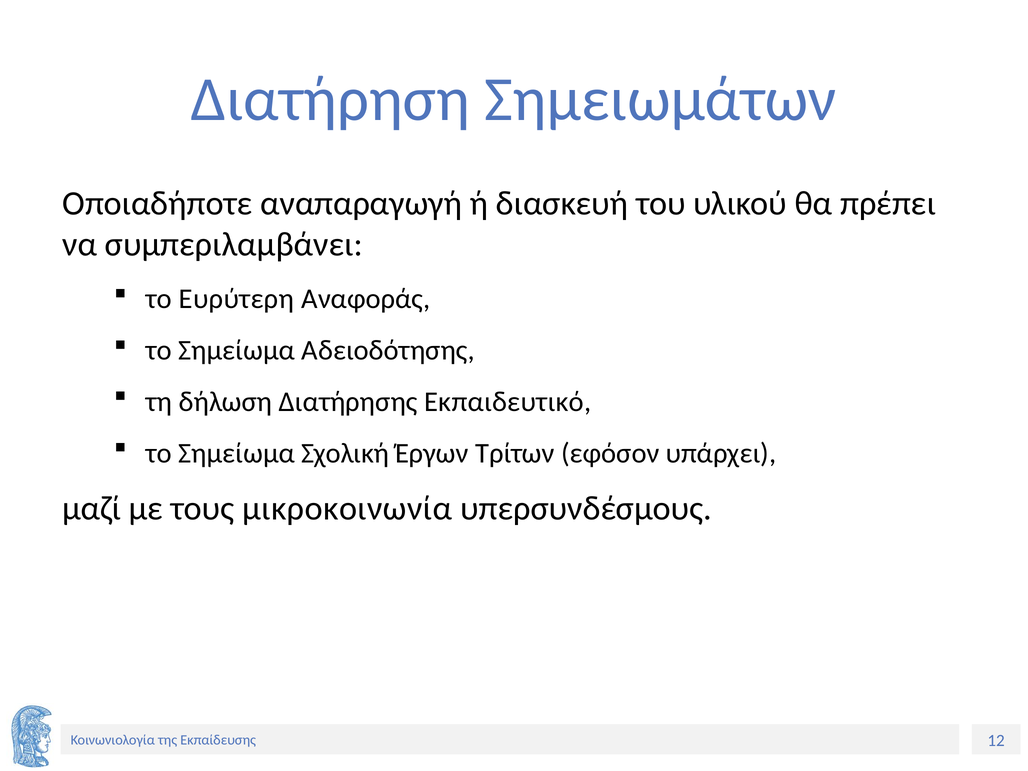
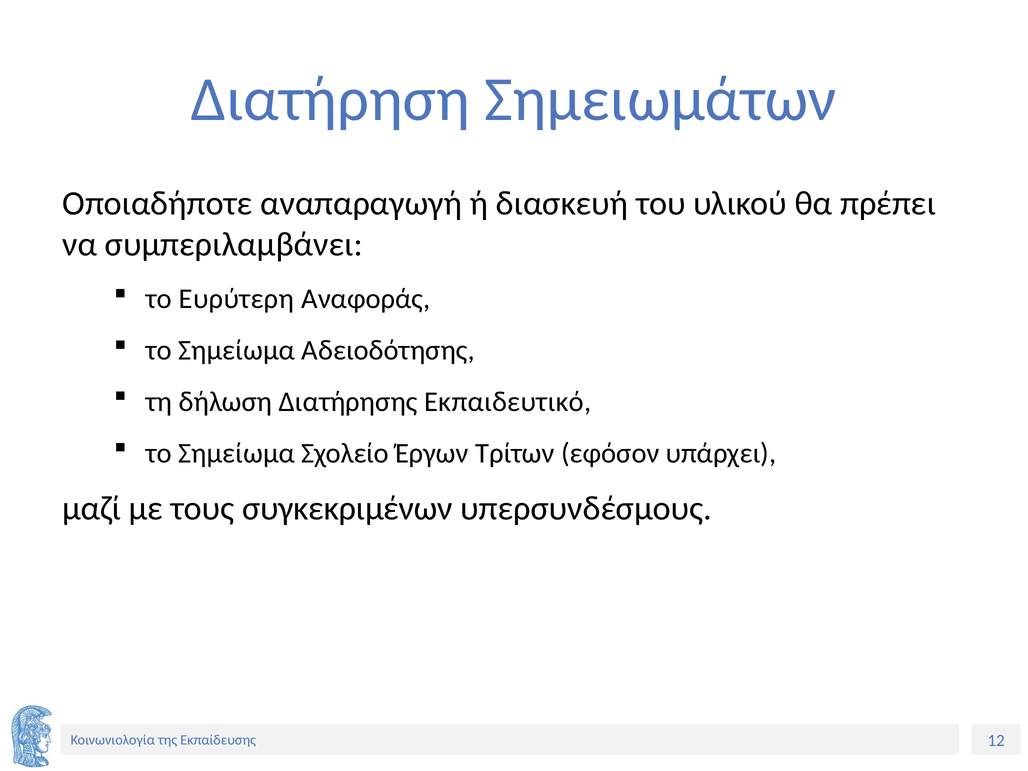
Σχολική: Σχολική -> Σχολείο (345, 453)
μικροκοινωνία: μικροκοινωνία -> συγκεκριμένων (347, 508)
